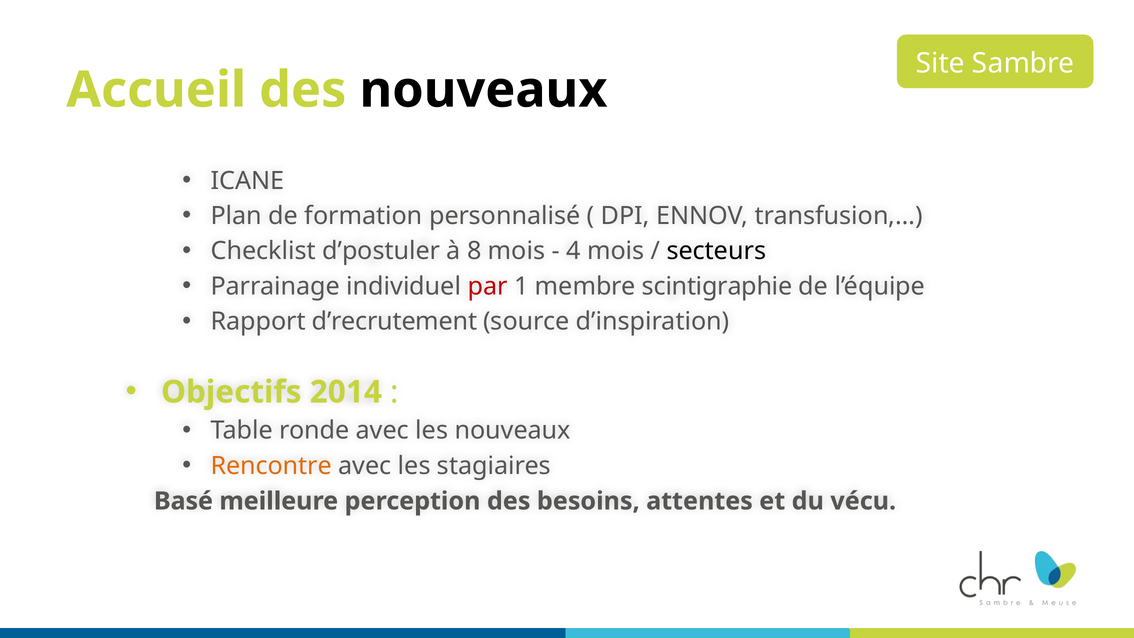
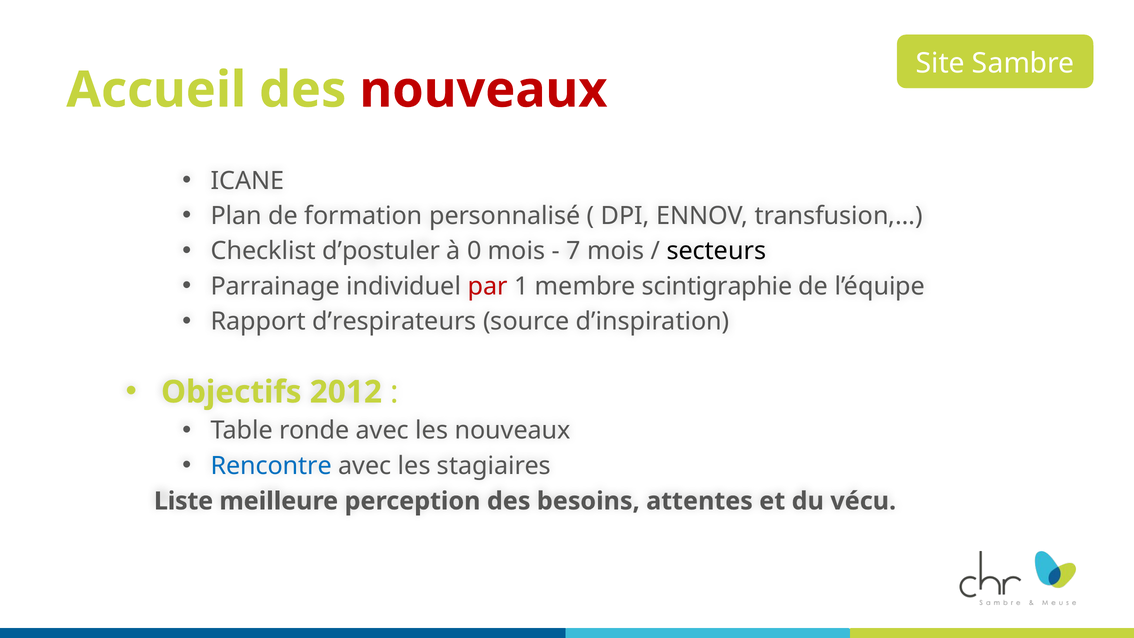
nouveaux colour: black -> red (483, 90)
8: 8 -> 0 (474, 251)
4: 4 -> 7 (573, 251)
d’recrutement: d’recrutement -> d’respirateurs (394, 322)
2014: 2014 -> 2012 (346, 392)
Rencontre colour: orange -> blue (271, 466)
Basé: Basé -> Liste (184, 501)
